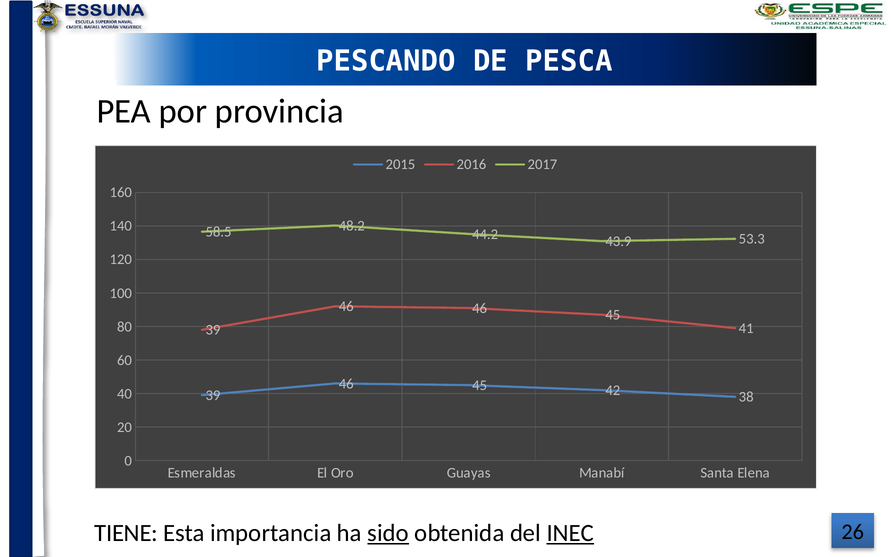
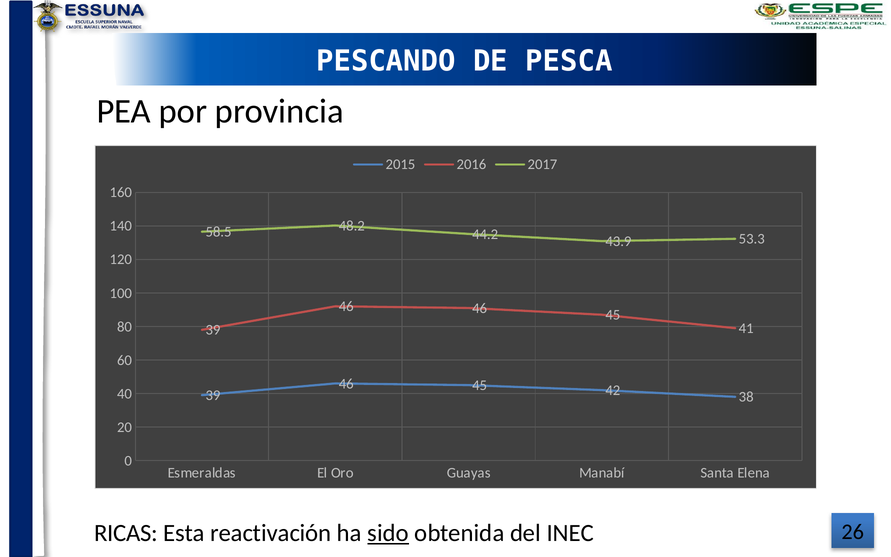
TIENE: TIENE -> RICAS (126, 533)
importancia: importancia -> reactivación (271, 533)
INEC underline: present -> none (570, 533)
